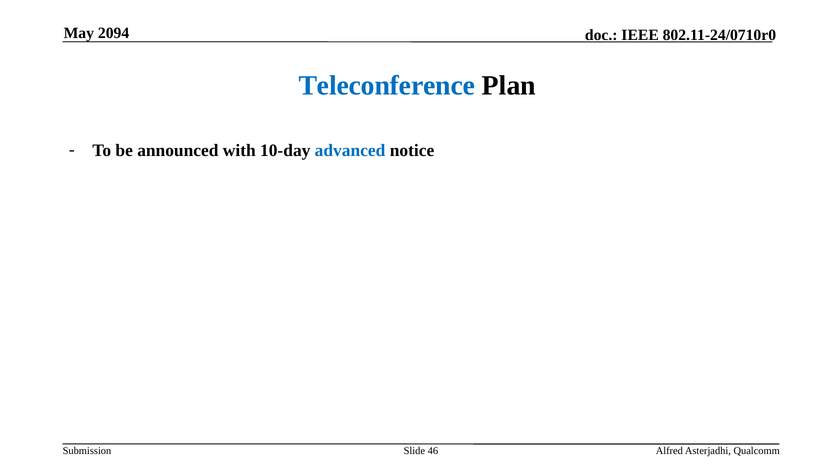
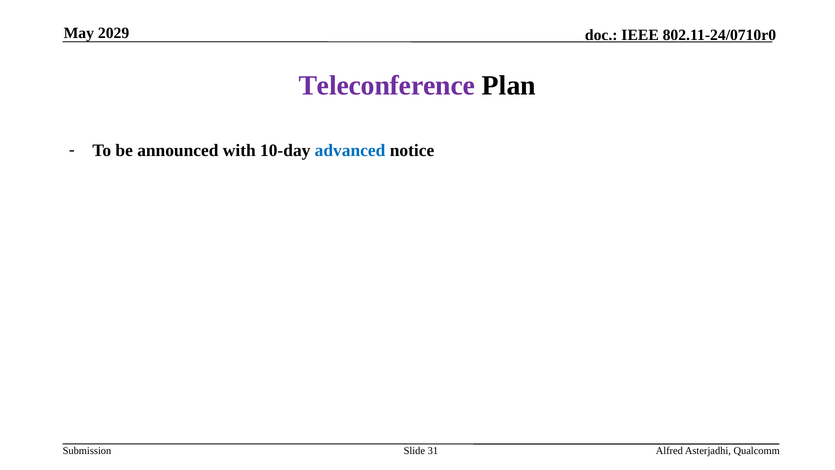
2094: 2094 -> 2029 (114, 33)
Teleconference colour: blue -> purple (387, 85)
46: 46 -> 31 (433, 450)
